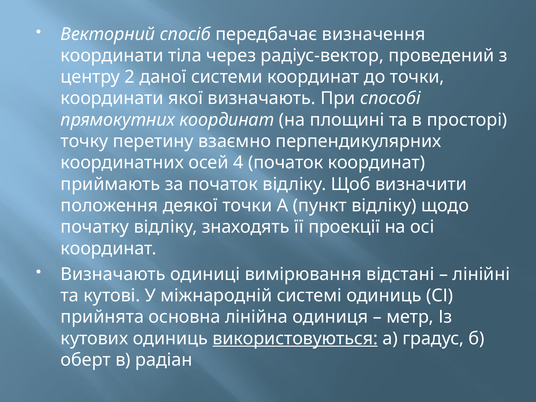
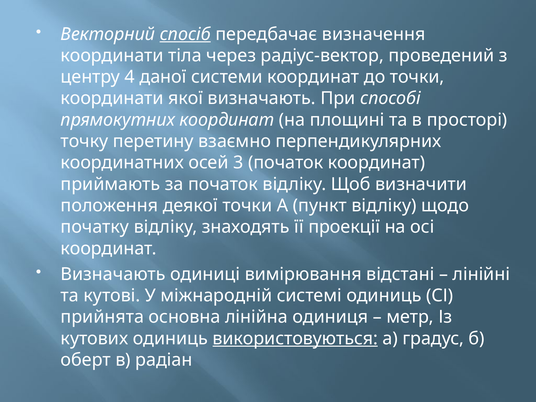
спосіб underline: none -> present (185, 34)
2: 2 -> 4 (130, 77)
4: 4 -> 3 (238, 163)
